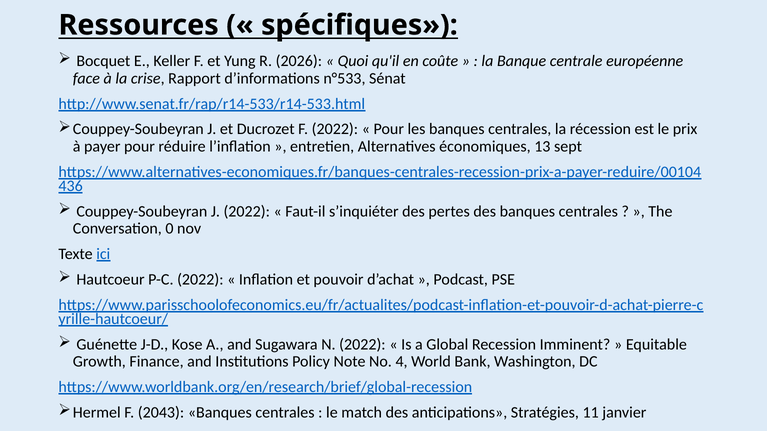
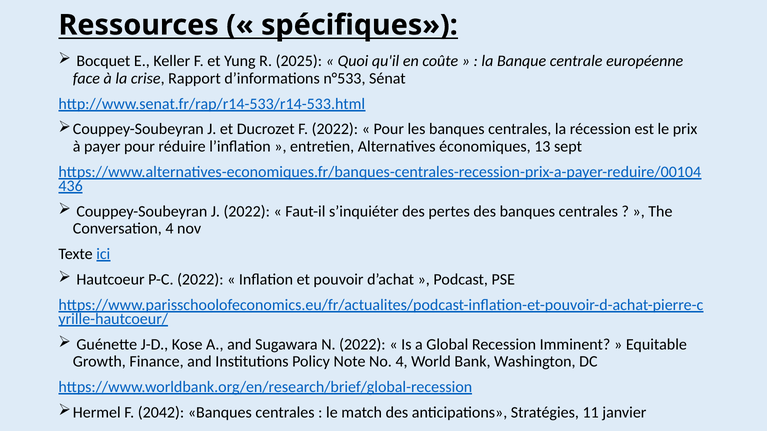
2026: 2026 -> 2025 (299, 61)
Conversation 0: 0 -> 4 (169, 229)
2043: 2043 -> 2042 (161, 413)
